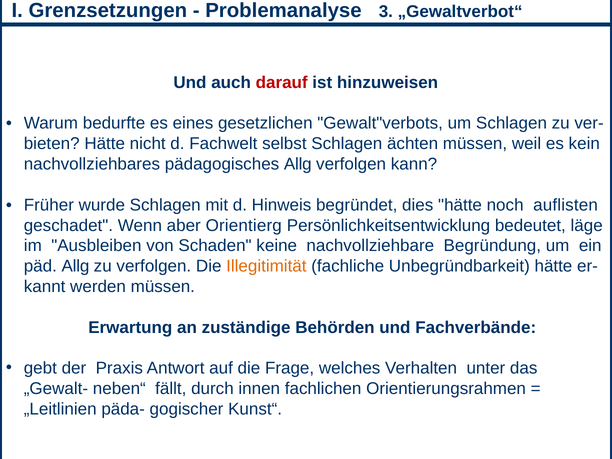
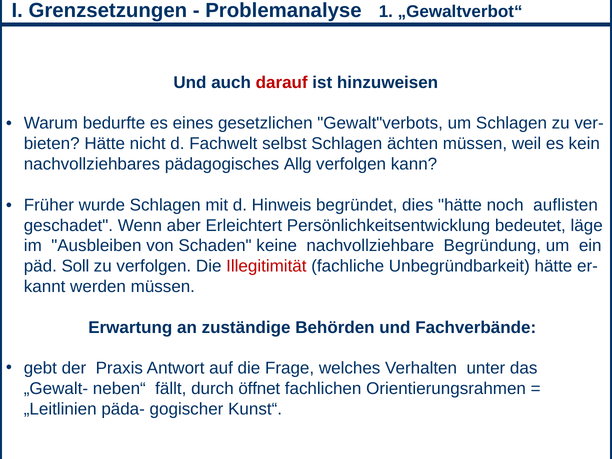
3: 3 -> 1 (386, 12)
Orientierg: Orientierg -> Erleichtert (244, 225)
päd Allg: Allg -> Soll (75, 266)
Illegitimität colour: orange -> red (266, 266)
innen: innen -> öffnet (259, 389)
